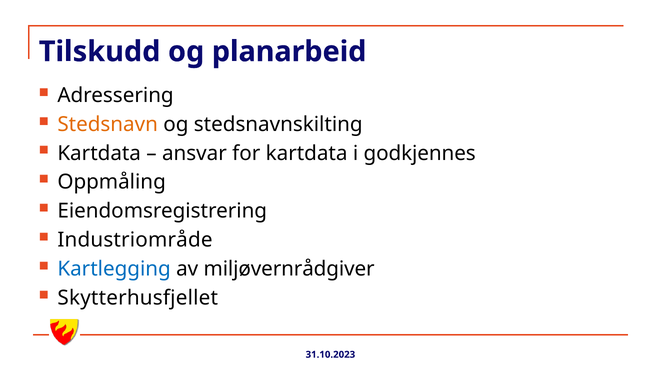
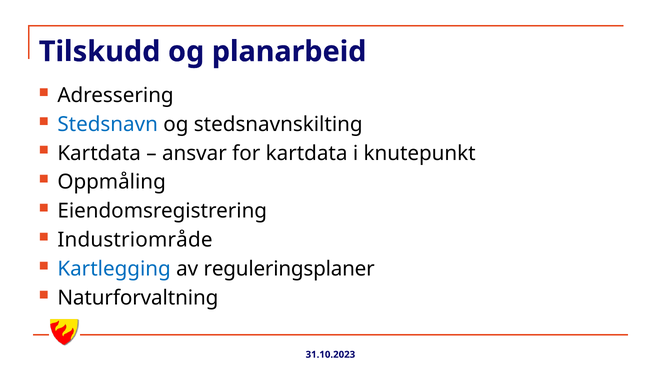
Stedsnavn colour: orange -> blue (108, 124)
godkjennes: godkjennes -> knutepunkt (420, 153)
miljøvernrådgiver: miljøvernrådgiver -> reguleringsplaner (289, 269)
Skytterhusfjellet: Skytterhusfjellet -> Naturforvaltning (138, 298)
